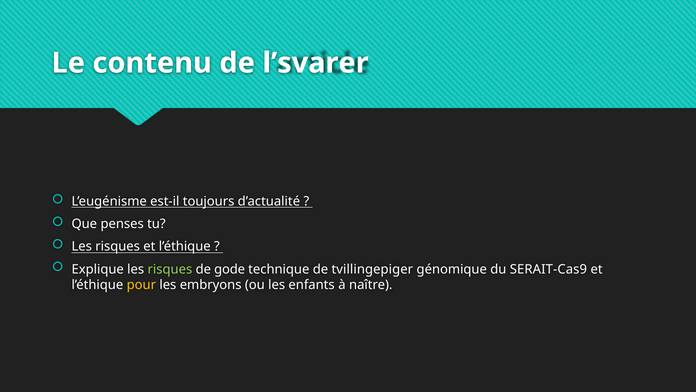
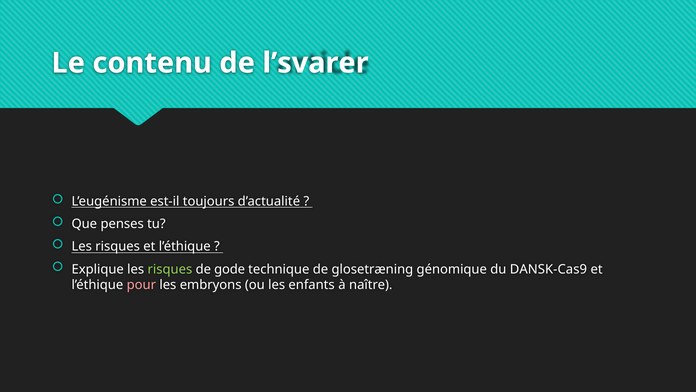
tvillingepiger: tvillingepiger -> glosetræning (372, 269)
SERAIT-Cas9: SERAIT-Cas9 -> DANSK-Cas9 (548, 269)
pour colour: yellow -> pink (141, 285)
